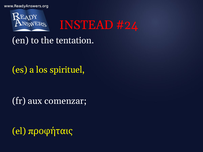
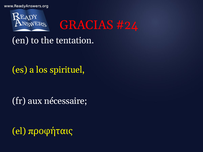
INSTEAD: INSTEAD -> GRACIAS (86, 25)
comenzar: comenzar -> nécessaire (66, 101)
